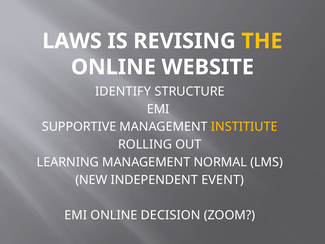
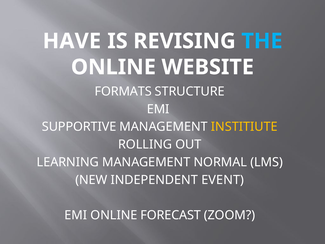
LAWS: LAWS -> HAVE (72, 41)
THE colour: yellow -> light blue (262, 41)
IDENTIFY: IDENTIFY -> FORMATS (123, 91)
DECISION: DECISION -> FORECAST (171, 215)
